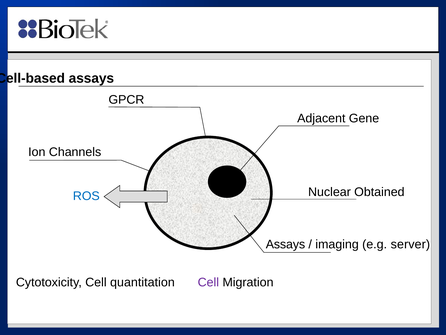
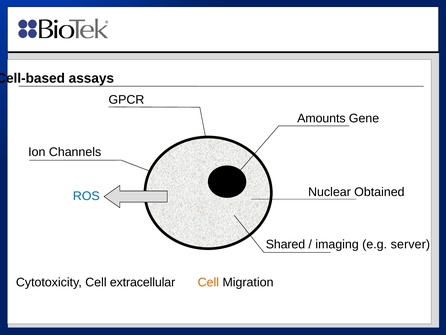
Adjacent: Adjacent -> Amounts (321, 118)
Assays: Assays -> Shared (285, 244)
quantitation: quantitation -> extracellular (143, 282)
Cell colour: purple -> orange (208, 282)
